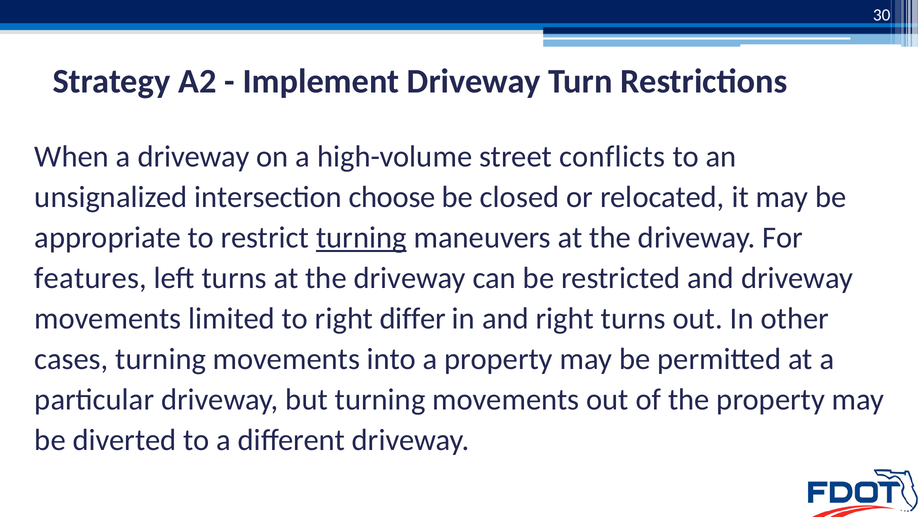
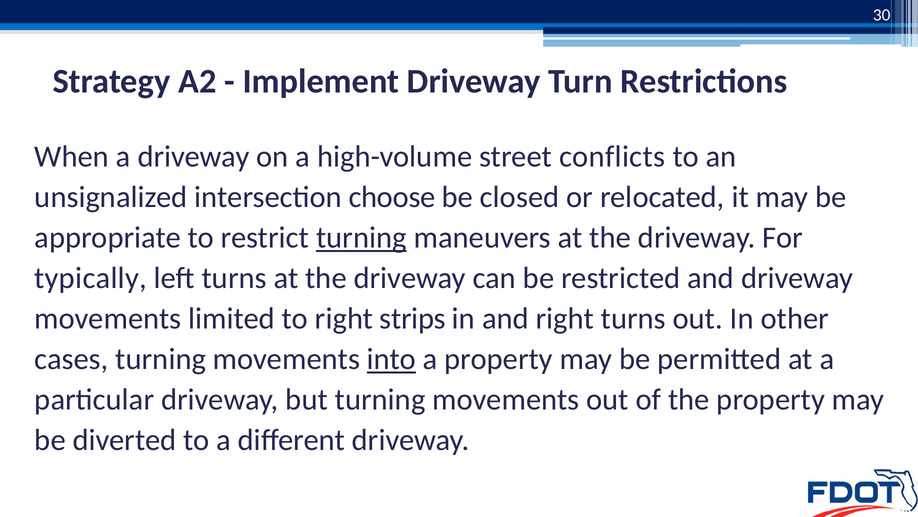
features: features -> typically (91, 278)
differ: differ -> strips (413, 318)
into underline: none -> present (391, 359)
